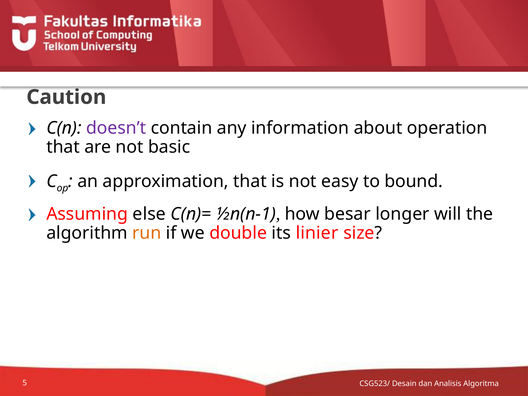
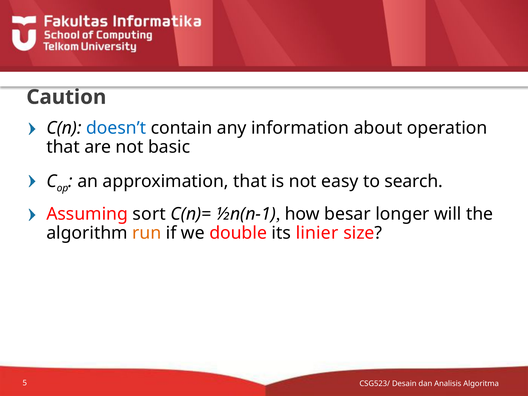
doesn’t colour: purple -> blue (116, 128)
bound: bound -> search (414, 181)
else: else -> sort (149, 214)
